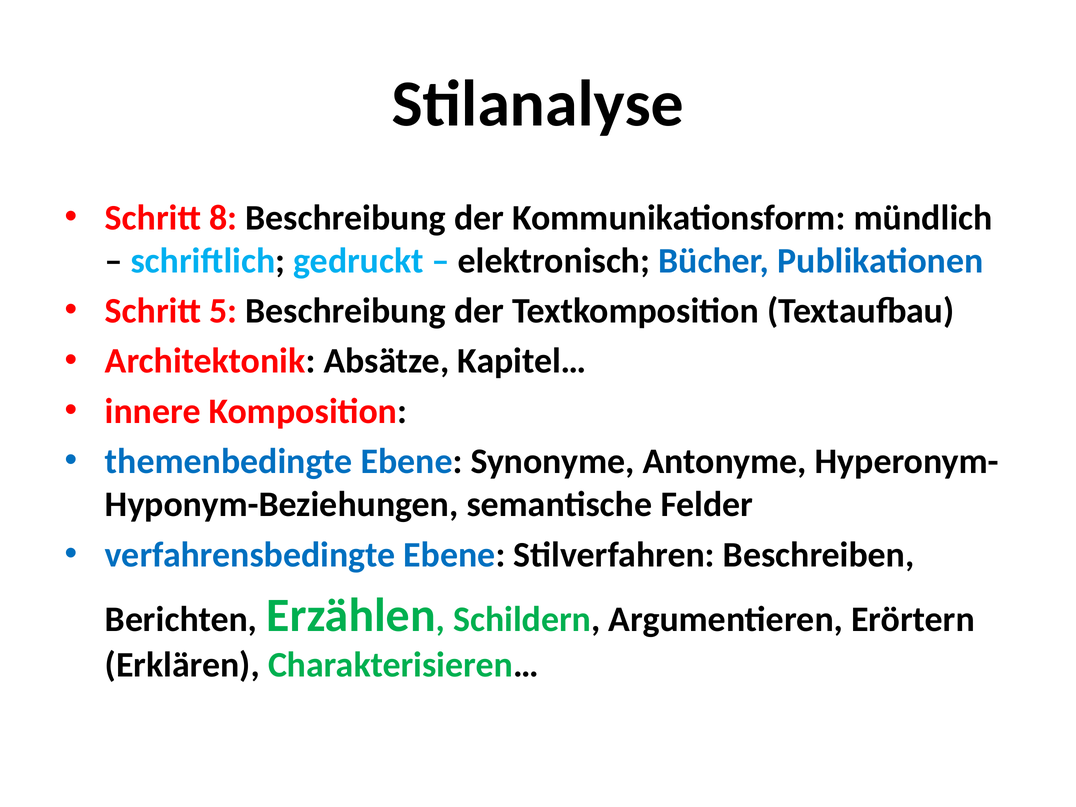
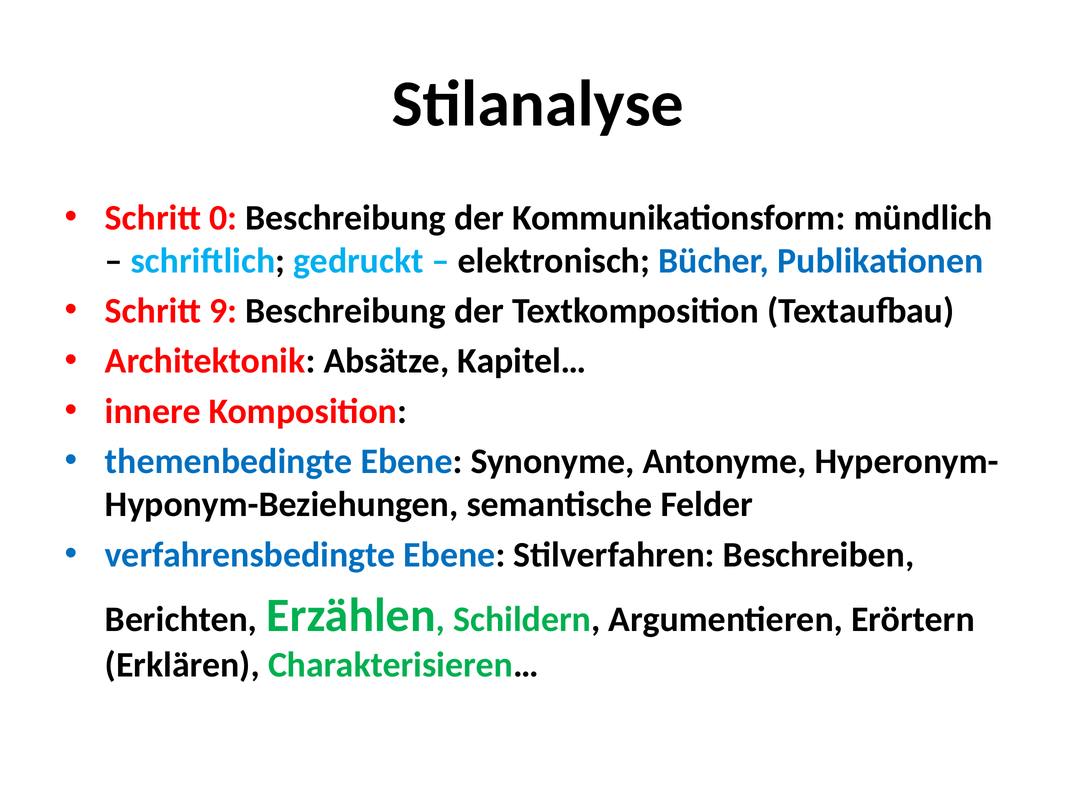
8: 8 -> 0 (223, 218)
5: 5 -> 9 (223, 311)
